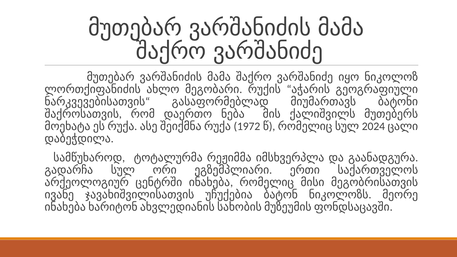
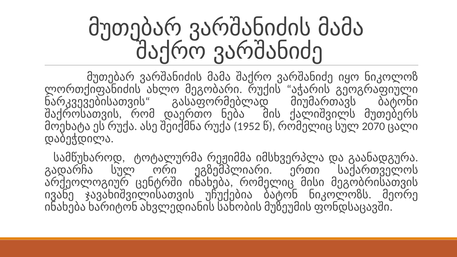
1972: 1972 -> 1952 (247, 126)
2024: 2024 -> 2070 (373, 126)
